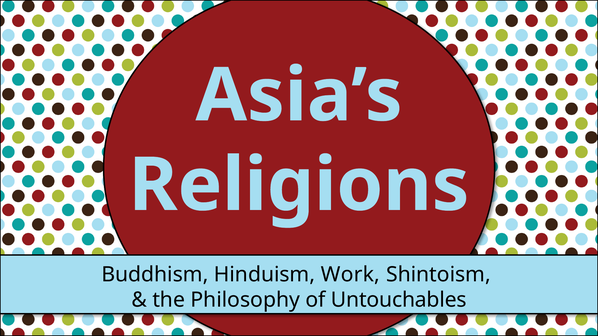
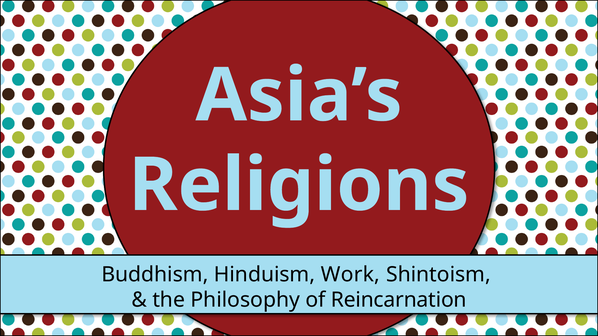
Untouchables: Untouchables -> Reincarnation (399, 300)
